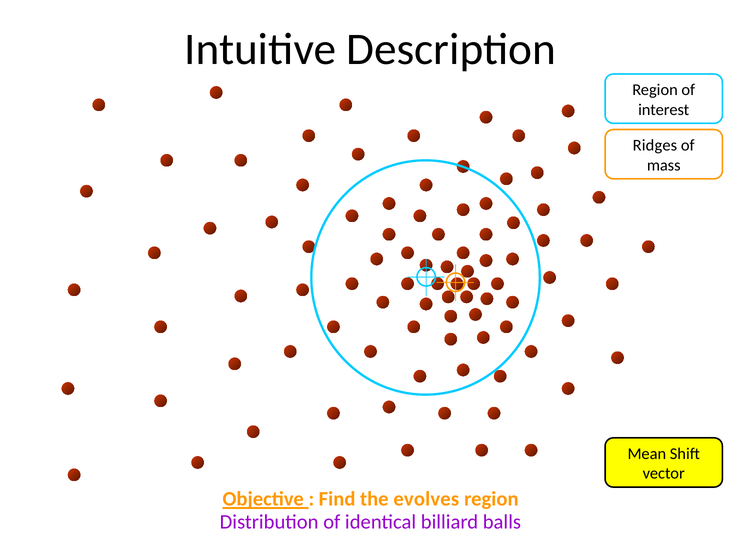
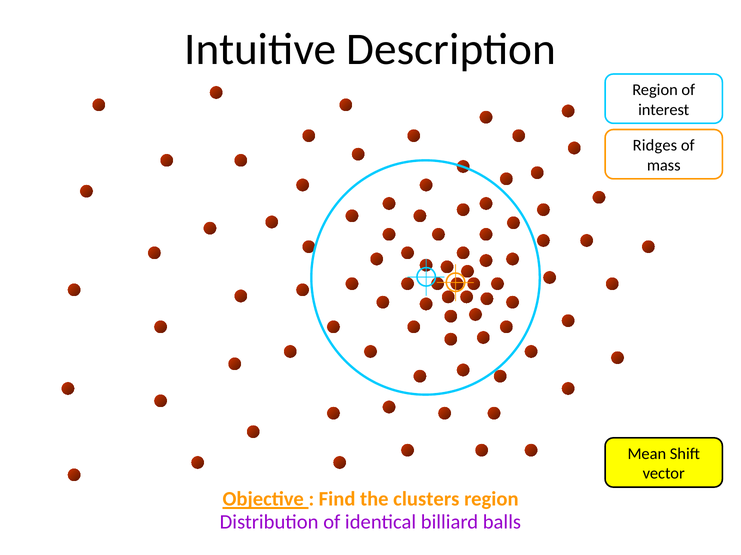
evolves: evolves -> clusters (426, 500)
